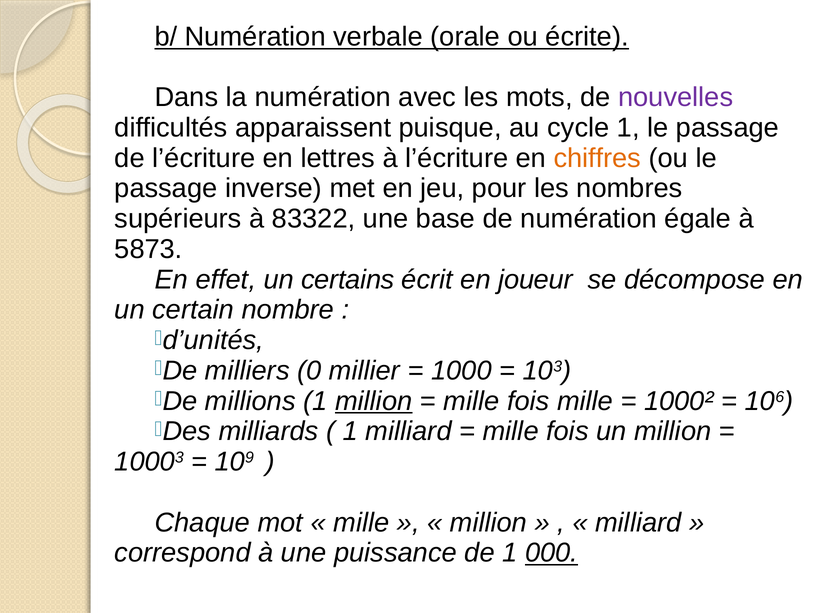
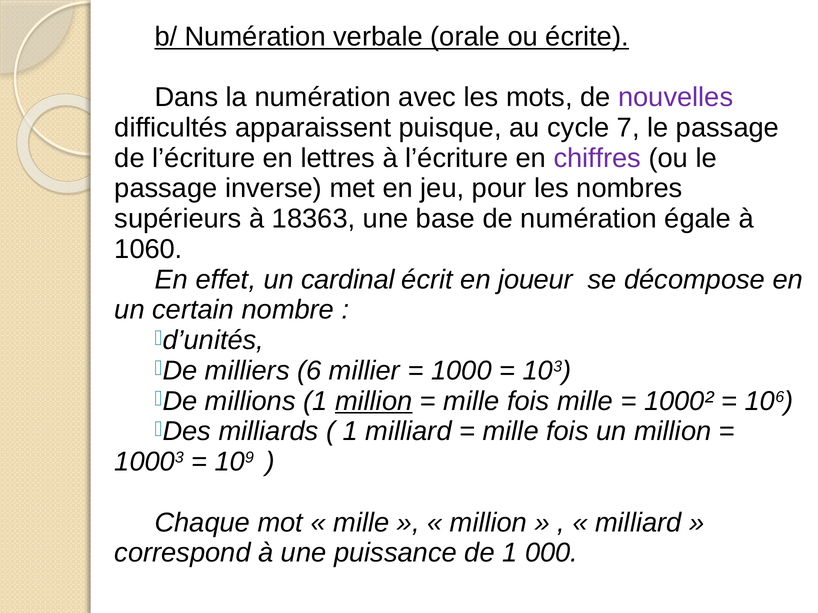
cycle 1: 1 -> 7 (628, 128)
chiffres colour: orange -> purple (597, 158)
83322: 83322 -> 18363 (314, 219)
5873: 5873 -> 1060 (148, 249)
certains: certains -> cardinal (348, 280)
0: 0 -> 6 (309, 371)
000 underline: present -> none (552, 553)
